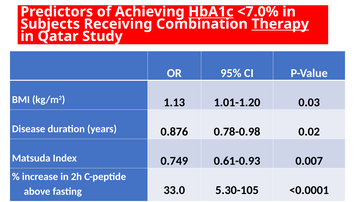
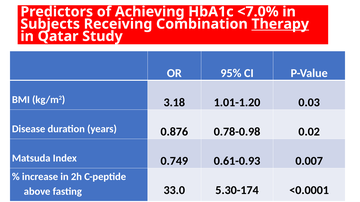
HbA1c underline: present -> none (211, 12)
1.13: 1.13 -> 3.18 (174, 103)
5.30-105: 5.30-105 -> 5.30-174 (237, 191)
